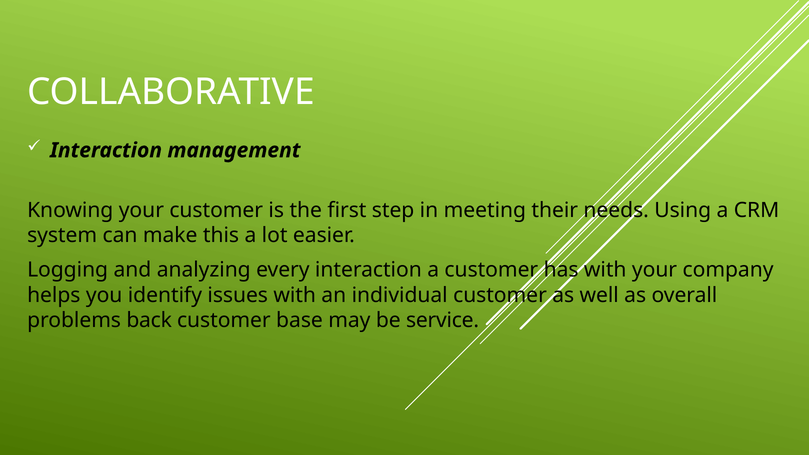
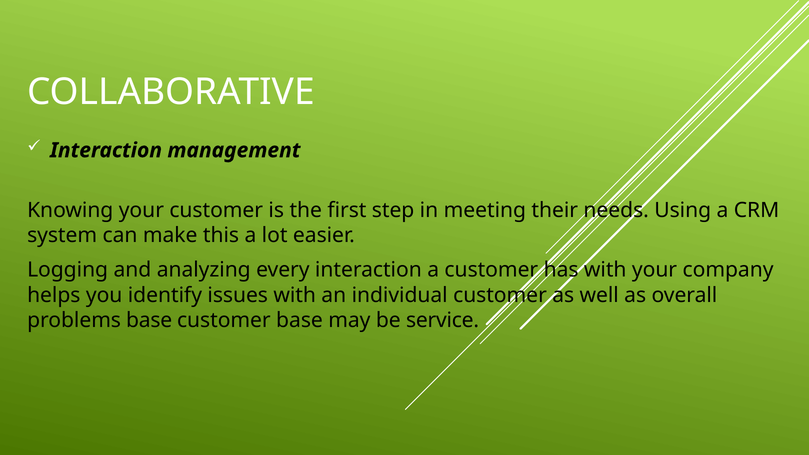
problems back: back -> base (149, 320)
